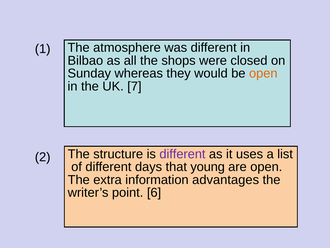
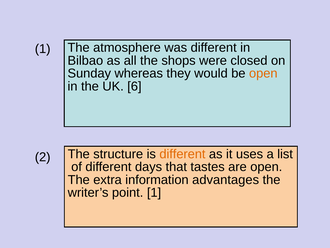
7: 7 -> 6 (134, 86)
different colour: purple -> orange (182, 154)
young: young -> tastes (208, 167)
point 6: 6 -> 1 (154, 192)
